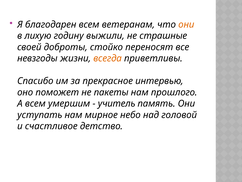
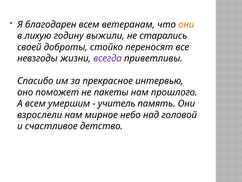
страшные: страшные -> старались (163, 36)
всегда colour: orange -> purple (108, 58)
уступать: уступать -> взрослели (40, 115)
